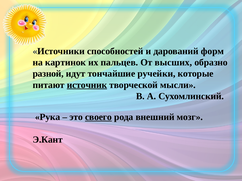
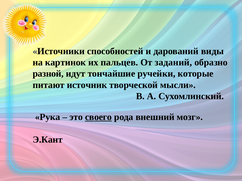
форм: форм -> виды (212, 51)
высших: высших -> заданий (173, 63)
источник underline: present -> none (87, 85)
